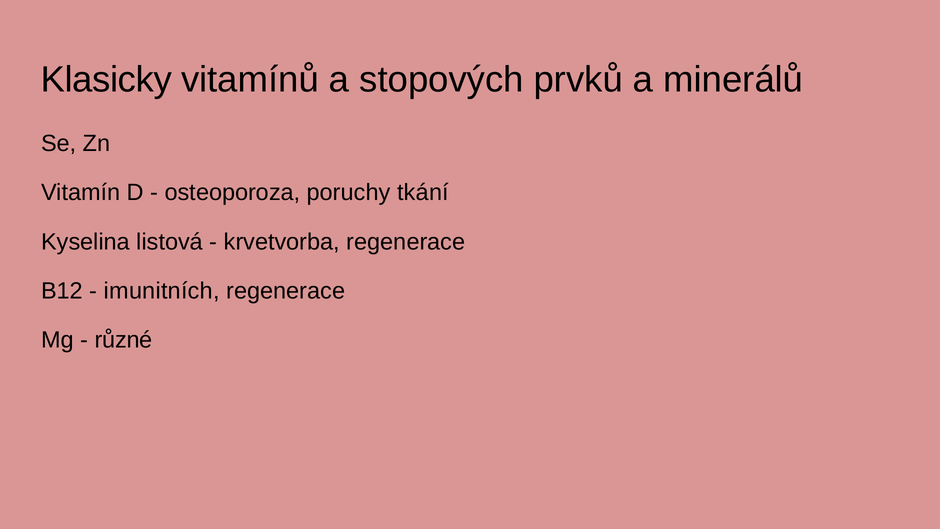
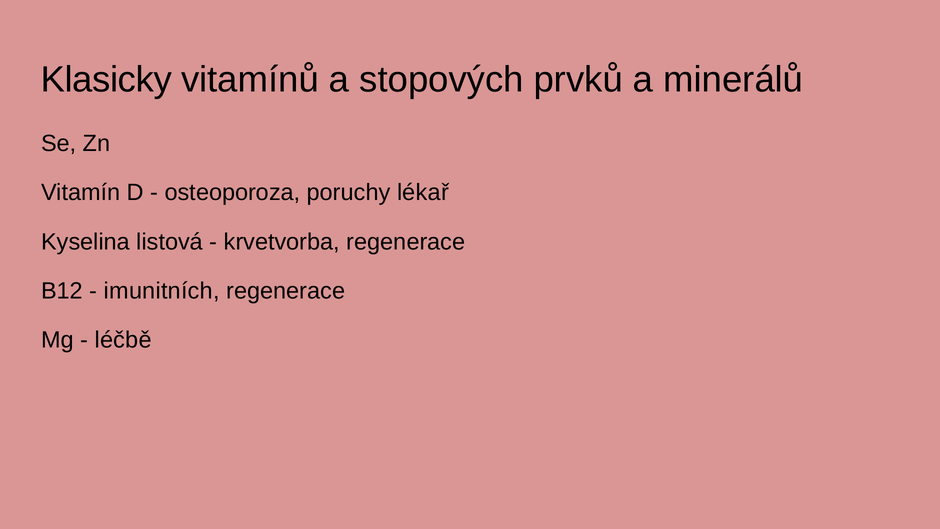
tkání: tkání -> lékař (423, 193)
různé: různé -> léčbě (123, 340)
